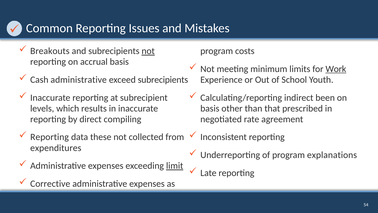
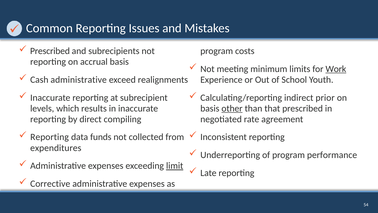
Breakouts: Breakouts -> Prescribed (50, 51)
not underline: present -> none (148, 51)
exceed subrecipients: subrecipients -> realignments (163, 80)
been: been -> prior (325, 97)
other underline: none -> present (232, 108)
these: these -> funds (101, 137)
explanations: explanations -> performance (332, 155)
